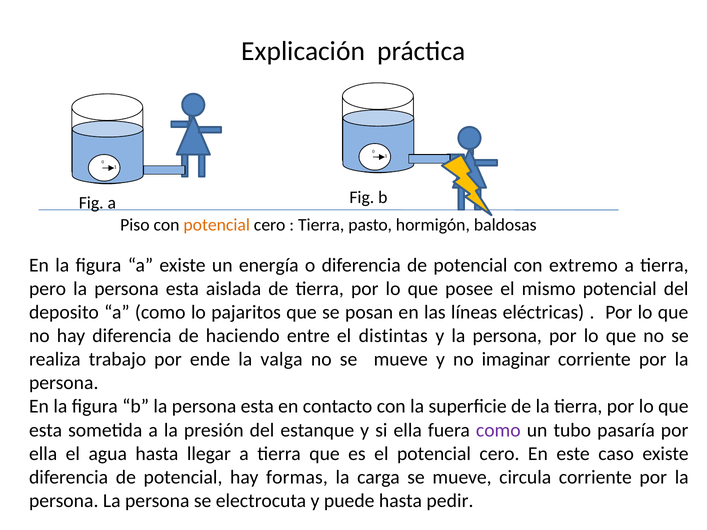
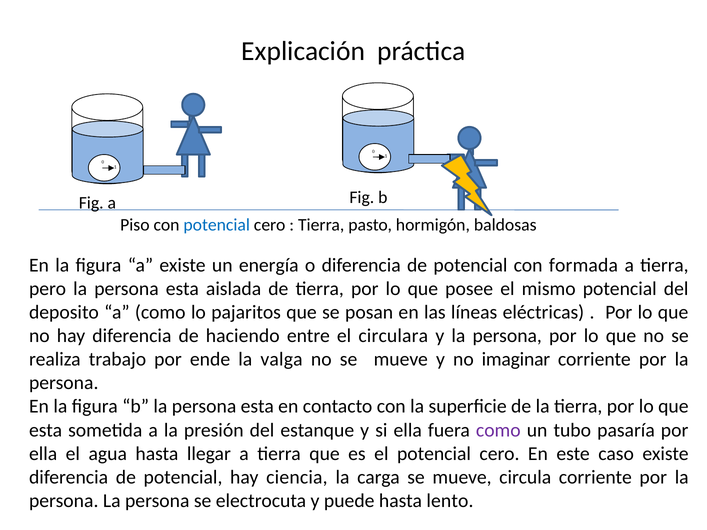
potencial colour: orange -> blue (217, 225)
extremo: extremo -> formada (583, 265)
distintas: distintas -> circulara (393, 336)
formas: formas -> ciencia (297, 477)
pedir: pedir -> lento (450, 501)
